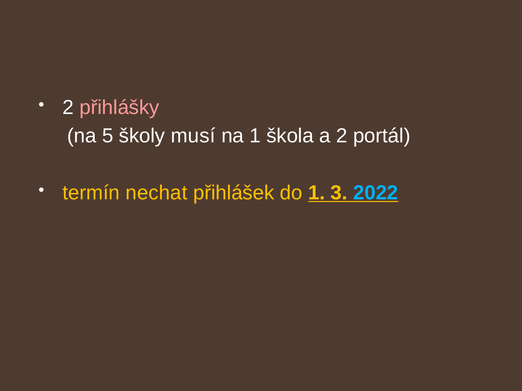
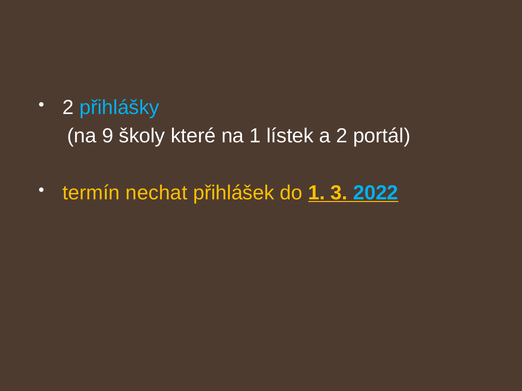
přihlášky colour: pink -> light blue (119, 108)
5: 5 -> 9 (108, 136)
musí: musí -> které (193, 136)
škola: škola -> lístek (290, 136)
